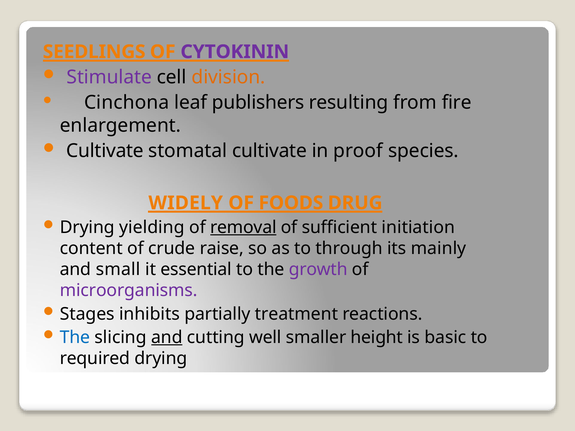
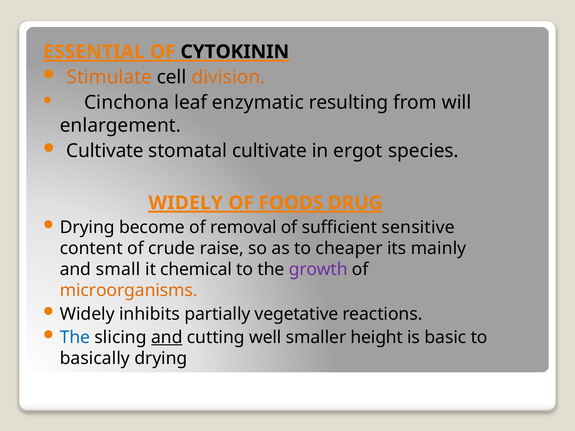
SEEDLINGS: SEEDLINGS -> ESSENTIAL (94, 52)
CYTOKININ colour: purple -> black (235, 52)
Stimulate colour: purple -> orange (109, 77)
publishers: publishers -> enzymatic (258, 103)
fire: fire -> will (457, 103)
proof: proof -> ergot (358, 151)
yielding: yielding -> become (152, 227)
removal underline: present -> none (243, 227)
initiation: initiation -> sensitive (418, 227)
through: through -> cheaper (349, 248)
essential: essential -> chemical (196, 270)
microorganisms colour: purple -> orange (129, 291)
Stages: Stages -> Widely (87, 314)
treatment: treatment -> vegetative (297, 314)
required: required -> basically (95, 359)
